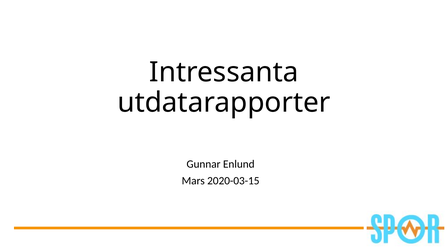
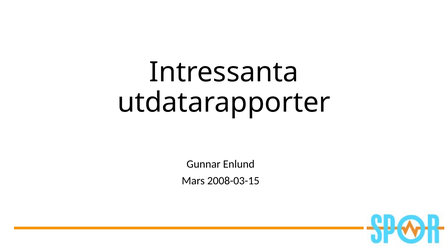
2020-03-15: 2020-03-15 -> 2008-03-15 (233, 181)
